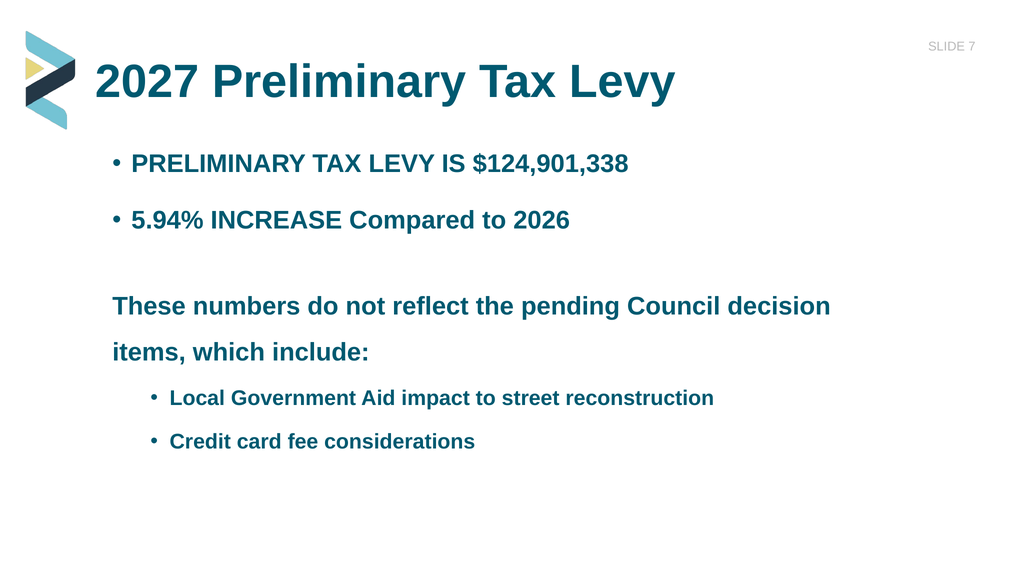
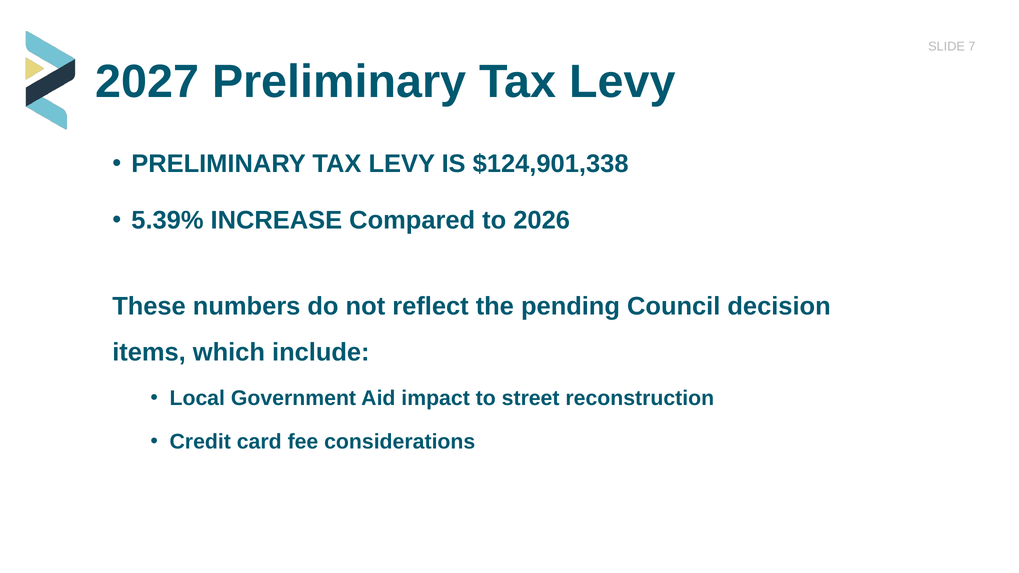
5.94%: 5.94% -> 5.39% (167, 221)
